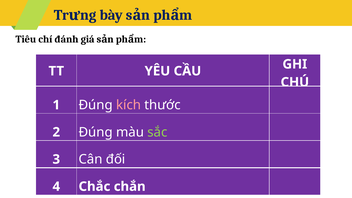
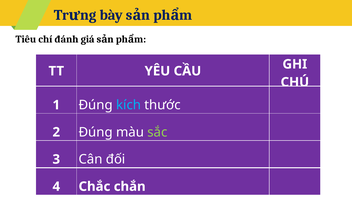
kích colour: pink -> light blue (129, 105)
